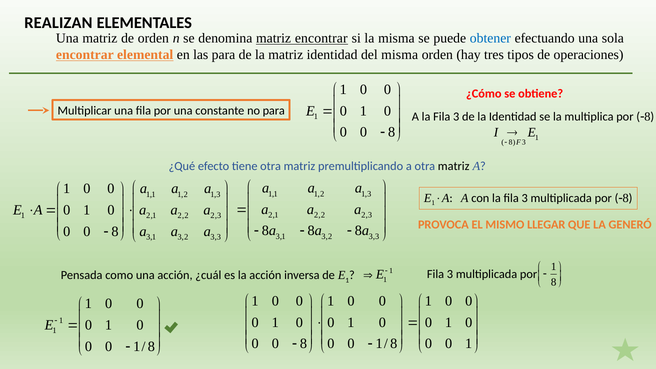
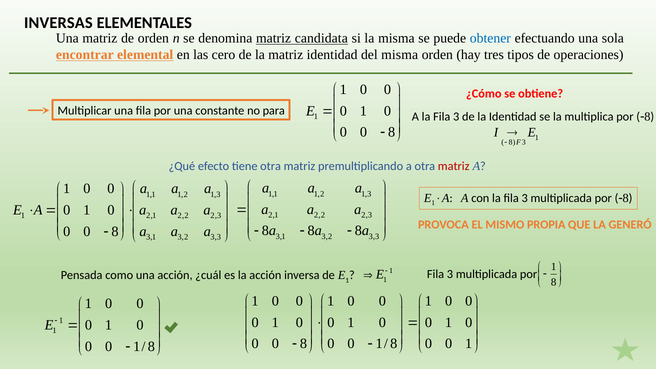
REALIZAN: REALIZAN -> INVERSAS (58, 23)
matriz encontrar: encontrar -> candidata (321, 38)
las para: para -> cero (223, 55)
matriz colour: black -> red (454, 166)
LLEGAR: LLEGAR -> PROPIA (546, 225)
